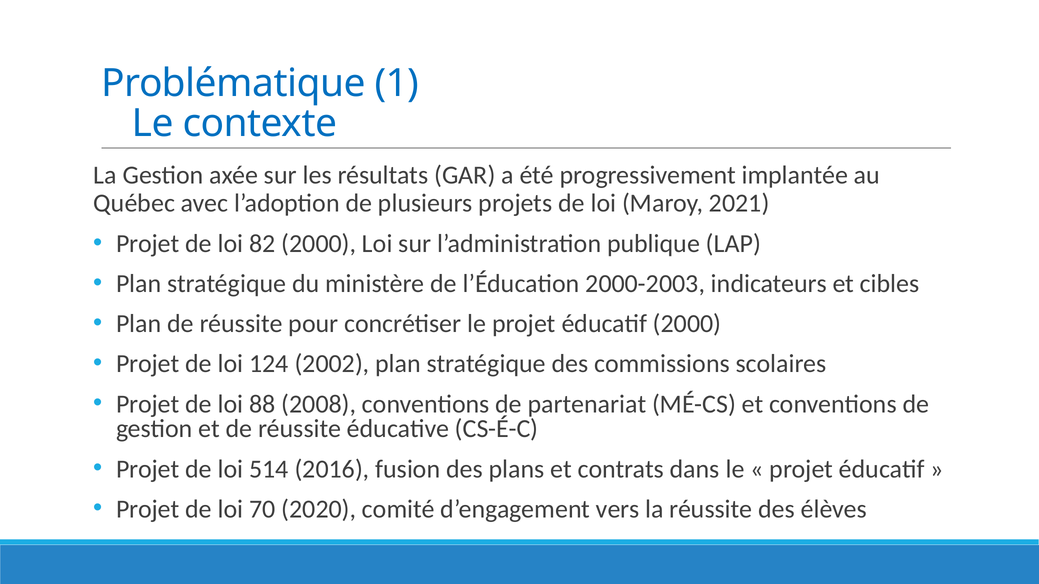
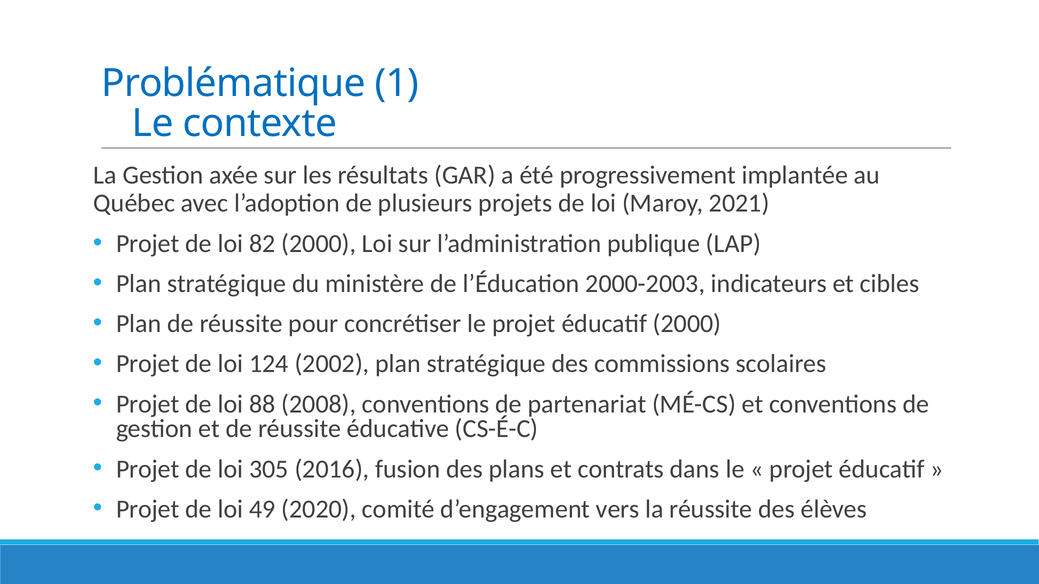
514: 514 -> 305 (269, 469)
70: 70 -> 49 (262, 509)
